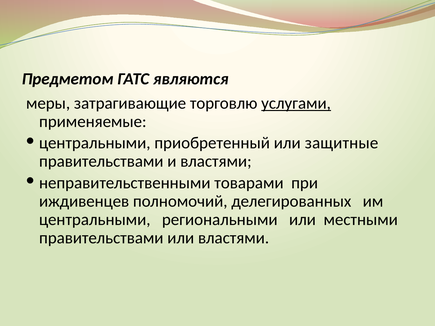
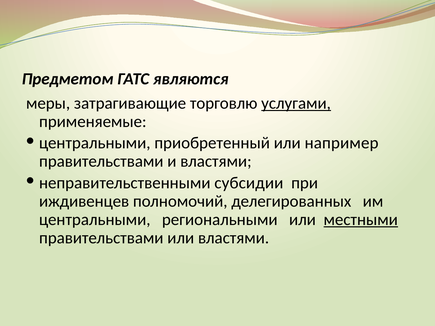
защитные: защитные -> например (342, 143)
товарами: товарами -> субсидии (249, 183)
местными underline: none -> present (361, 220)
